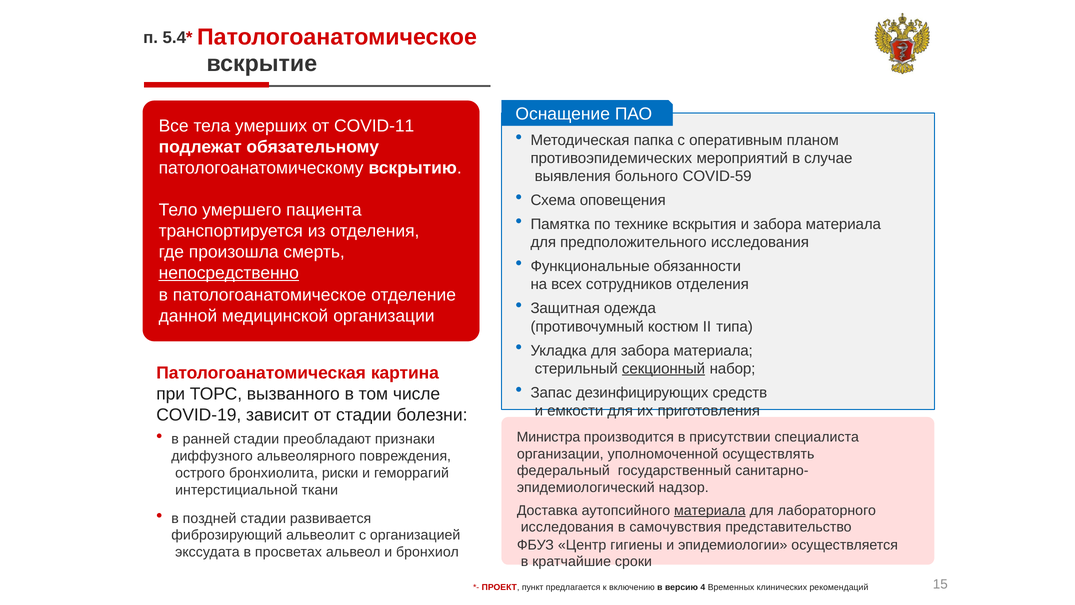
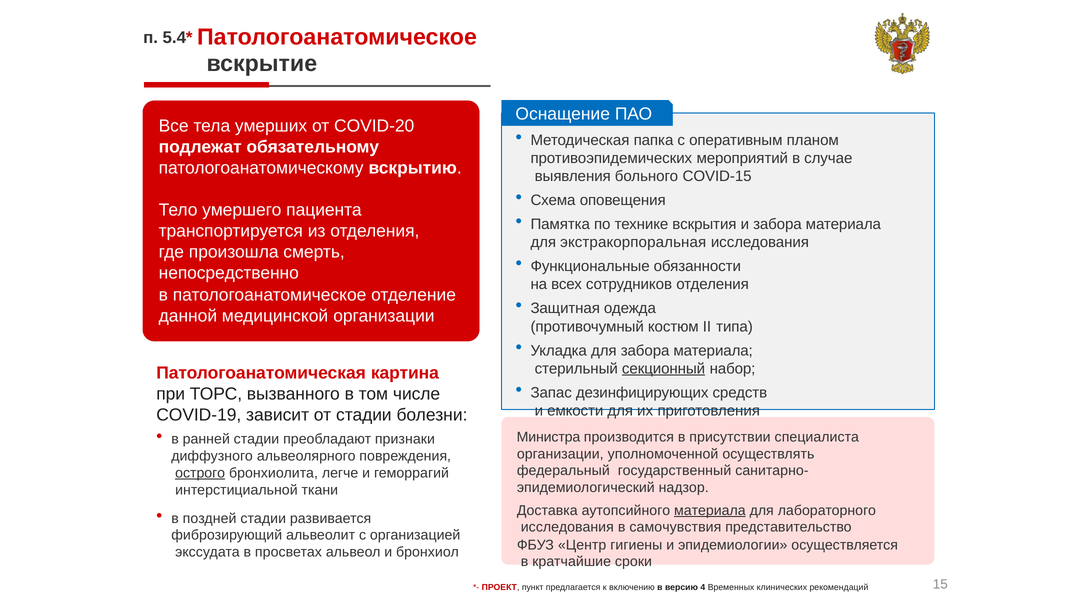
COVID-11: COVID-11 -> COVID-20 (374, 126)
COVID-59: COVID-59 -> COVID-15 (717, 176)
предположительного: предположительного -> экстракорпоральная (633, 242)
непосредственно underline: present -> none (229, 273)
острого underline: none -> present (200, 473)
риски: риски -> легче (340, 473)
